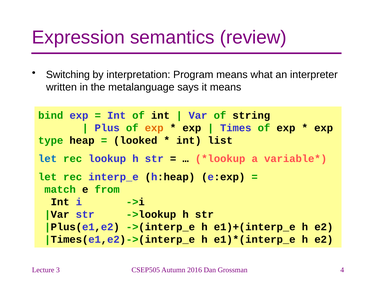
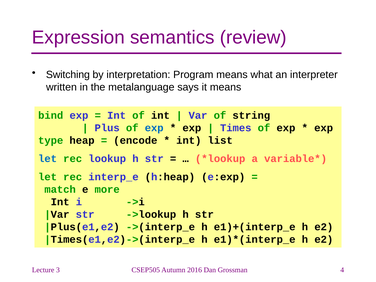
exp colour: orange -> blue (154, 128)
looked: looked -> encode (135, 140)
from: from -> more (107, 189)
